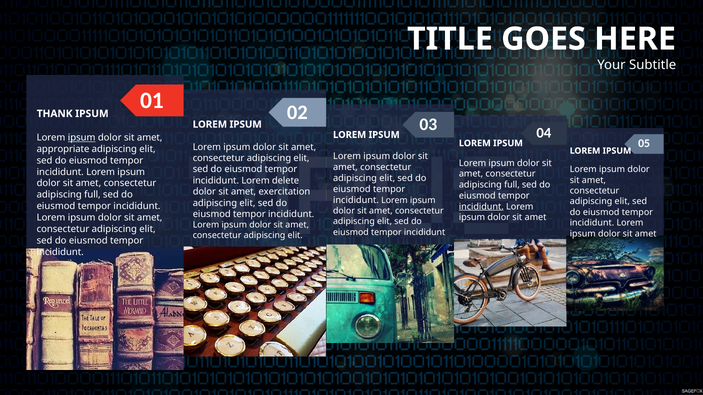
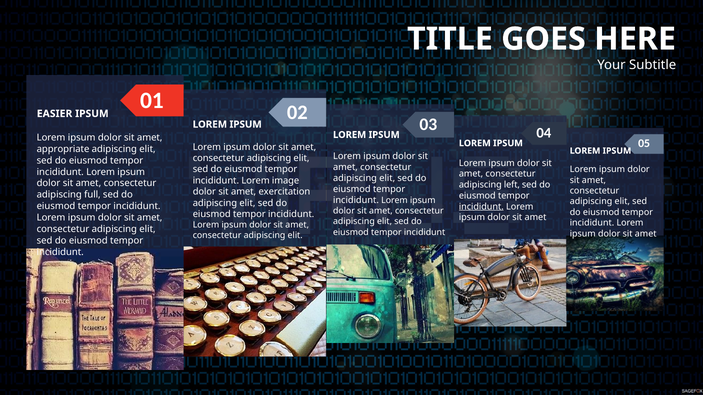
THANK: THANK -> EASIER (55, 114)
ipsum underline: present -> none (82, 138)
delete: delete -> image (286, 181)
full: full -> left (512, 185)
